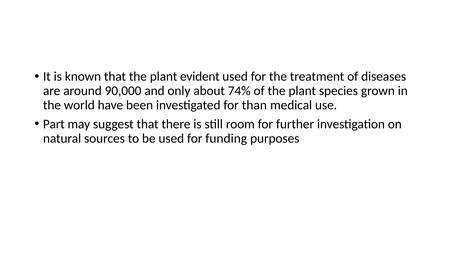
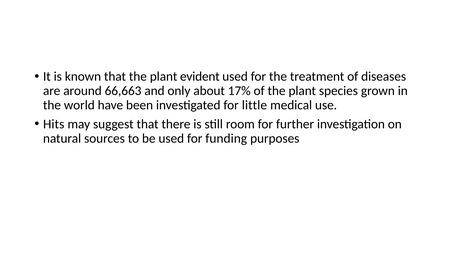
90,000: 90,000 -> 66,663 (123, 91)
74%: 74% -> 17% (239, 91)
than: than -> little (254, 105)
Part: Part -> Hits (54, 124)
